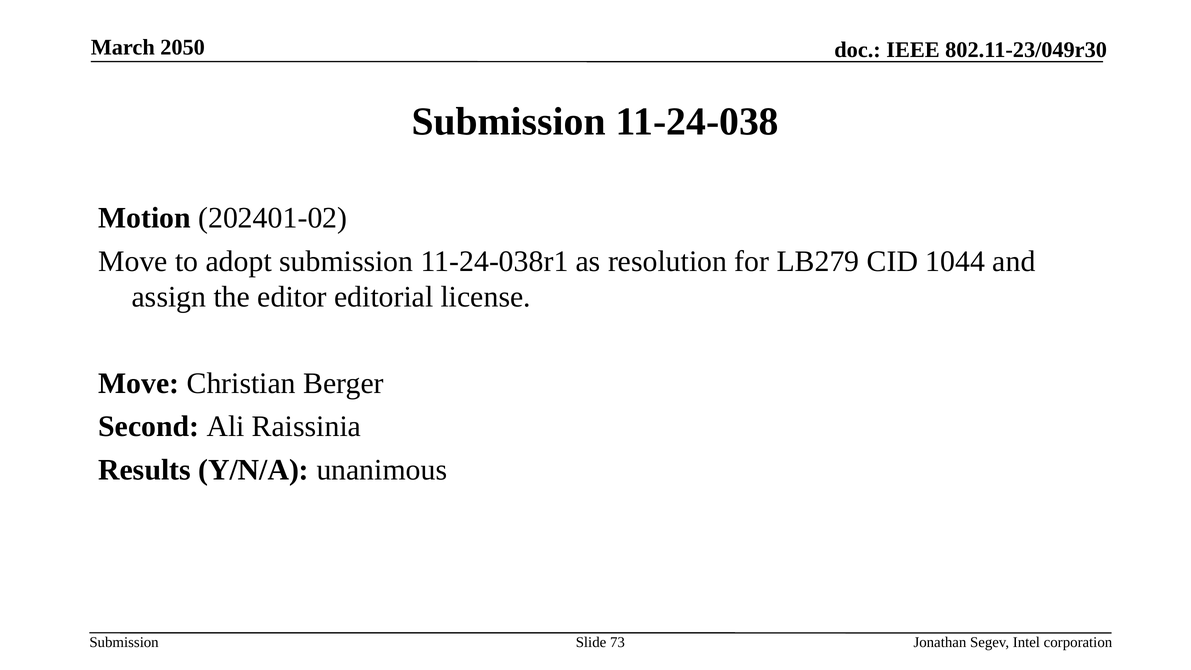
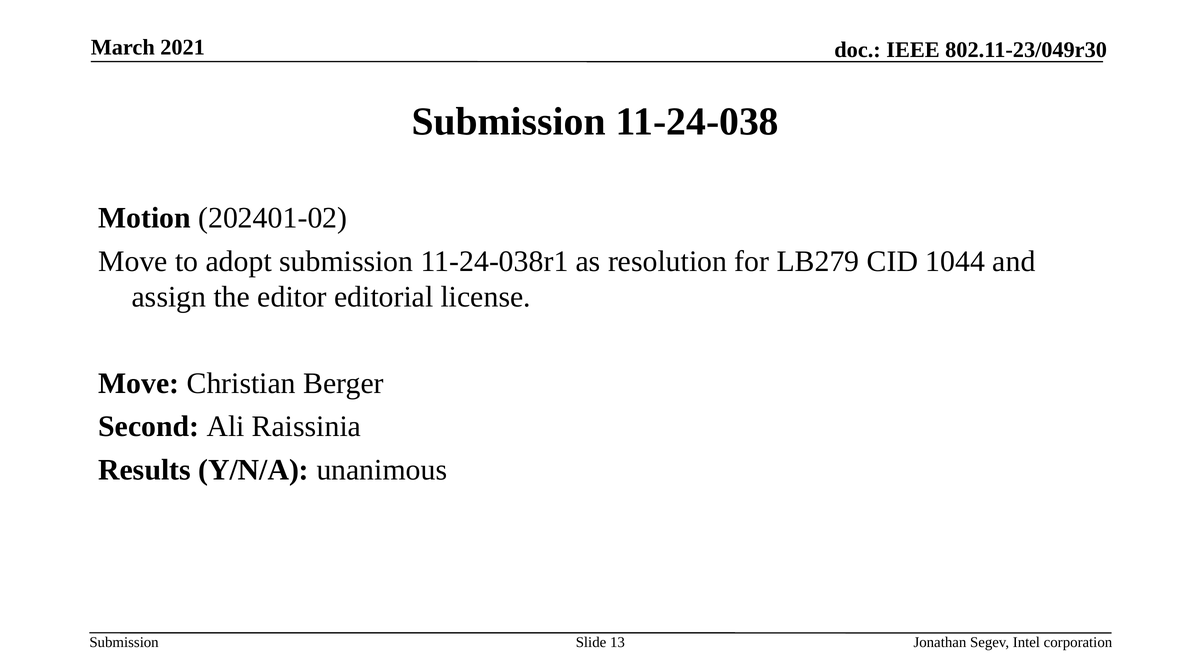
2050: 2050 -> 2021 (183, 47)
73: 73 -> 13 (617, 643)
